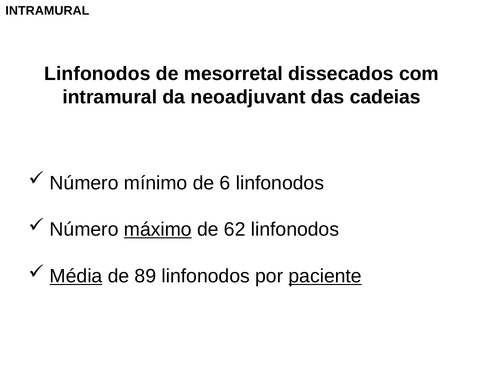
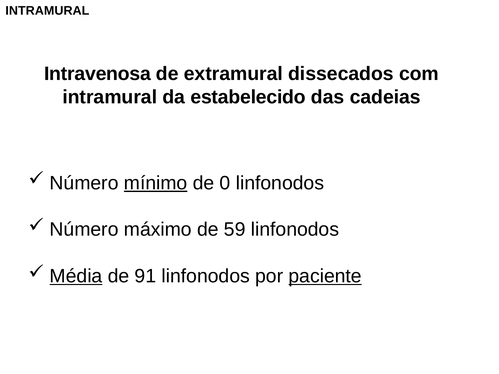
Linfonodos: Linfonodos -> Intravenosa (97, 74)
mesorretal: mesorretal -> extramural (233, 74)
neoadjuvant: neoadjuvant -> estabelecido (248, 97)
mínimo underline: none -> present (156, 183)
6: 6 -> 0 (225, 183)
máximo underline: present -> none (158, 230)
62: 62 -> 59 (235, 230)
89: 89 -> 91 (145, 276)
